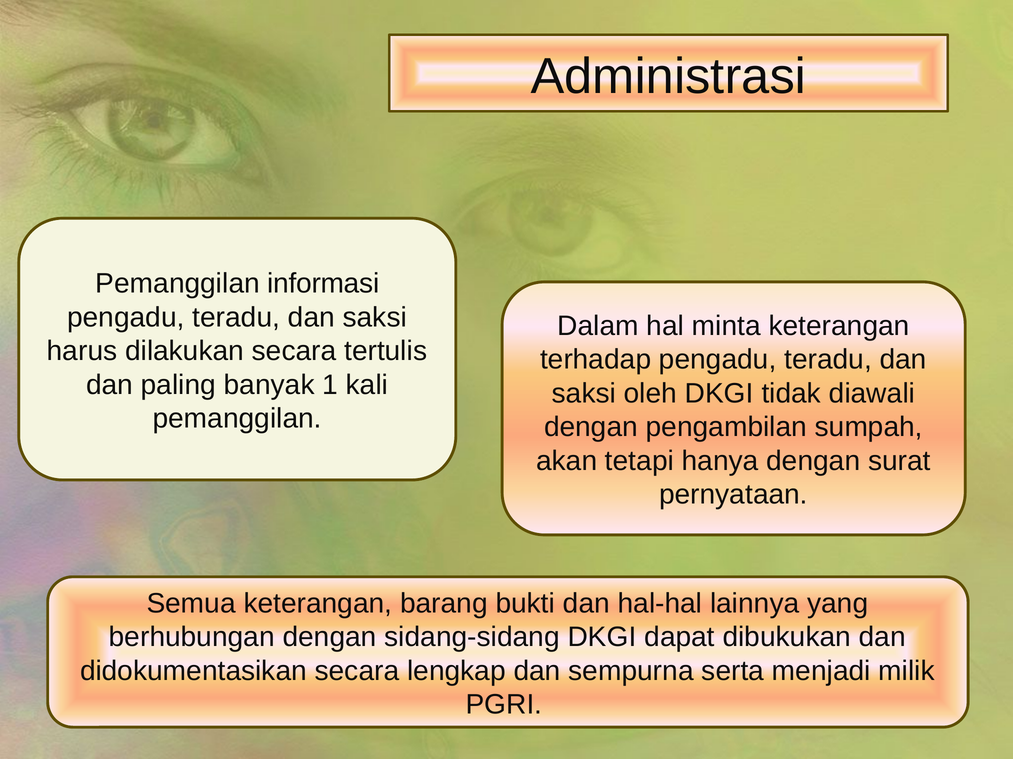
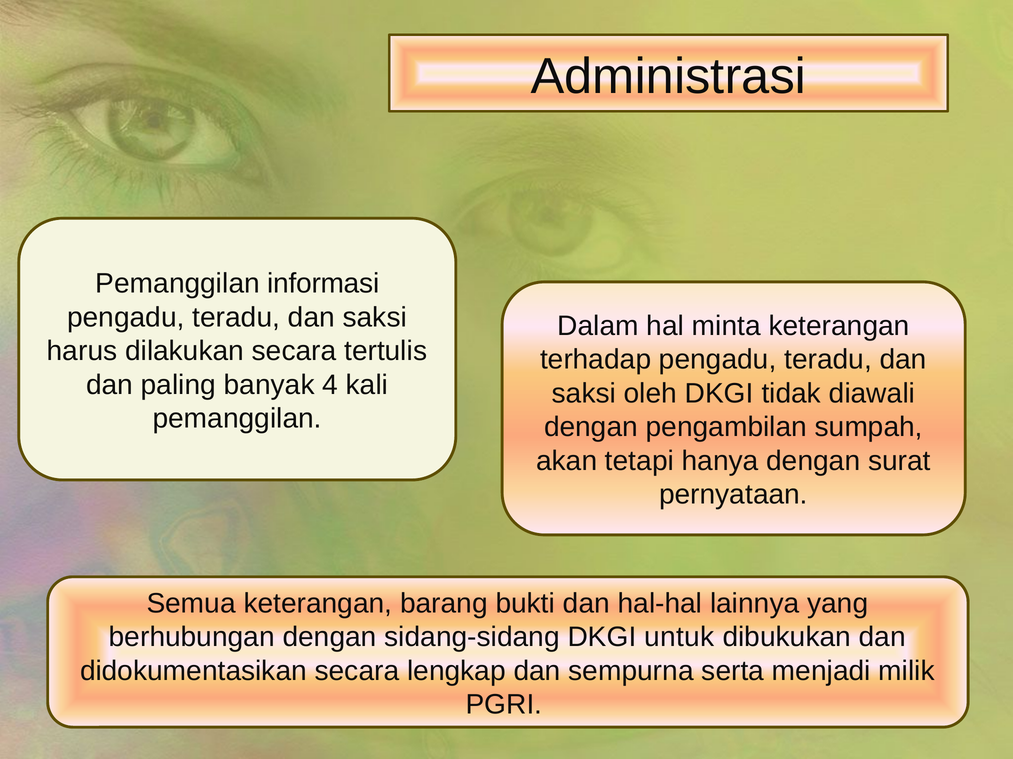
1: 1 -> 4 (330, 385)
dapat: dapat -> untuk (679, 638)
